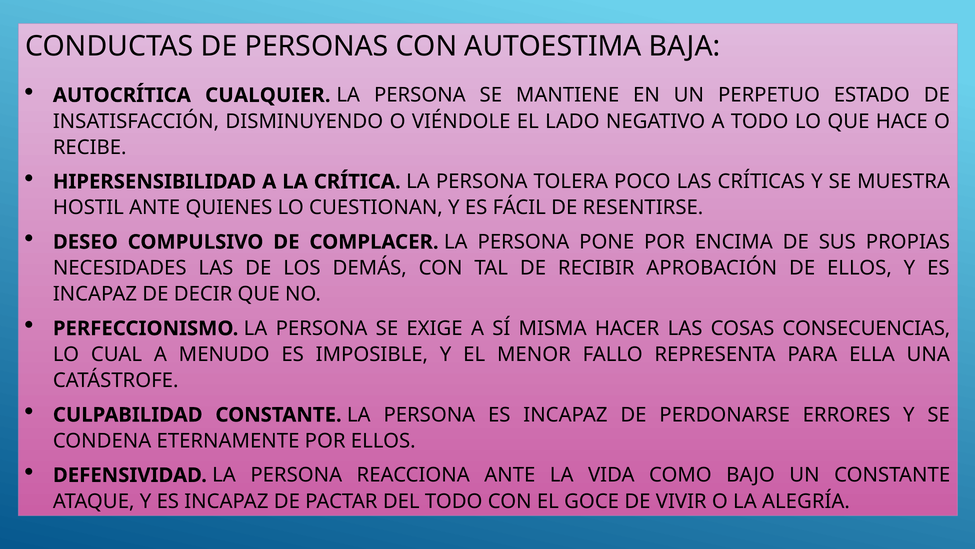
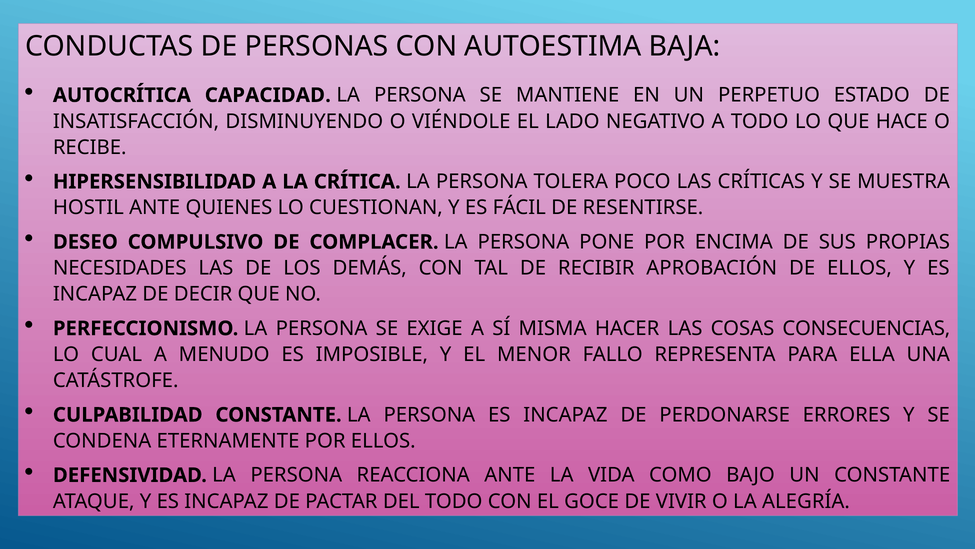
CUALQUIER: CUALQUIER -> CAPACIDAD (268, 95)
